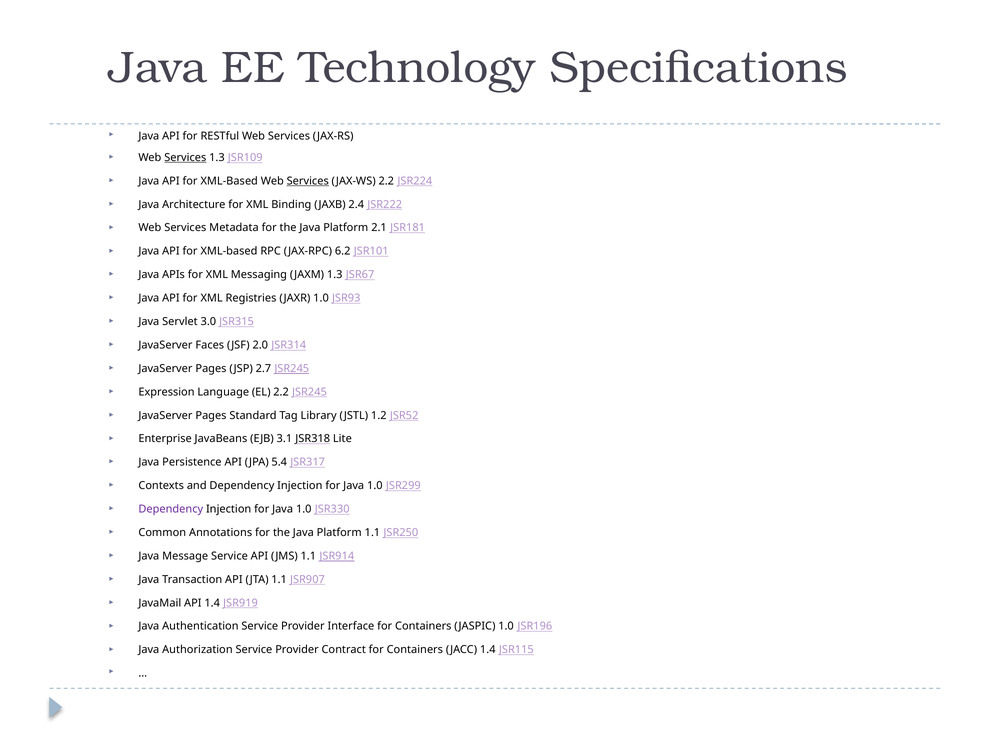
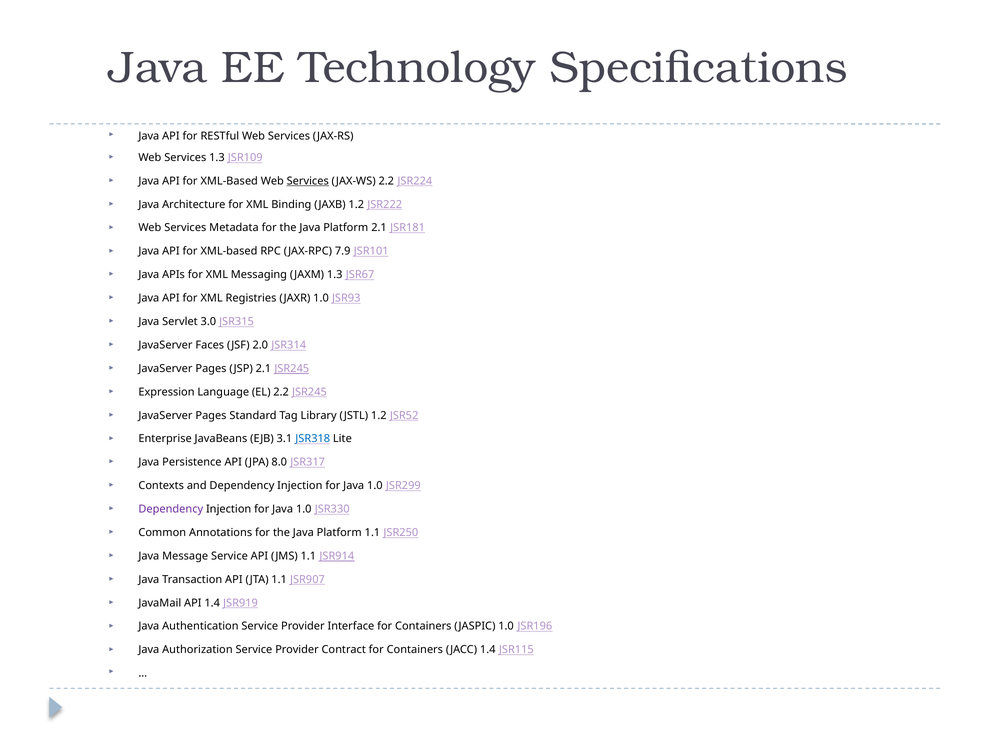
Services underline: present -> none (185, 157)
JAXB 2.4: 2.4 -> 1.2 (356, 204)
6.2: 6.2 -> 7.9 (343, 251)
JSP 2.7: 2.7 -> 2.1 (263, 368)
JSR318 colour: black -> blue (313, 439)
5.4: 5.4 -> 8.0 (279, 462)
